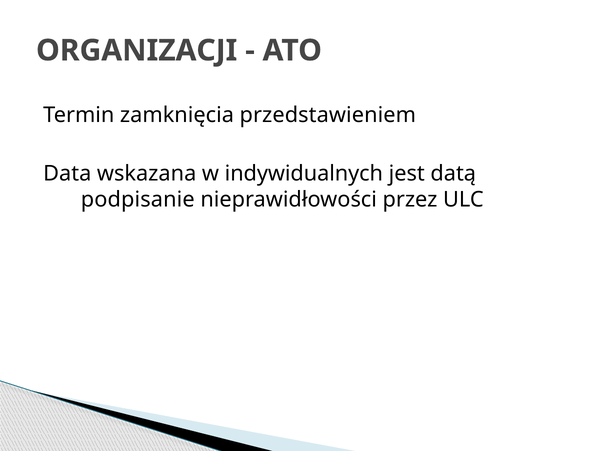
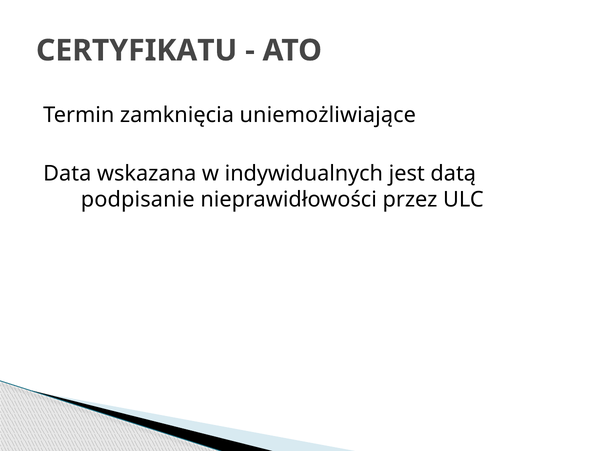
ORGANIZACJI: ORGANIZACJI -> CERTYFIKATU (137, 51)
przedstawieniem: przedstawieniem -> uniemożliwiające (328, 115)
